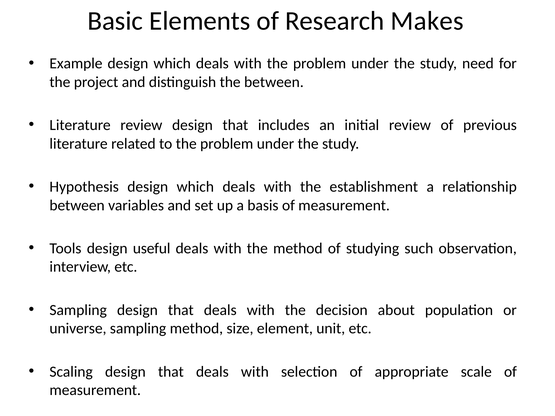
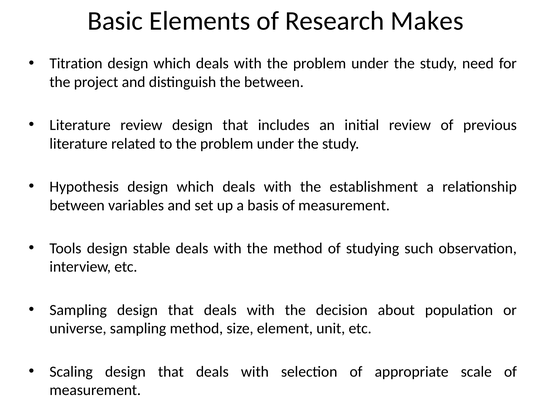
Example: Example -> Titration (76, 63)
useful: useful -> stable (152, 249)
